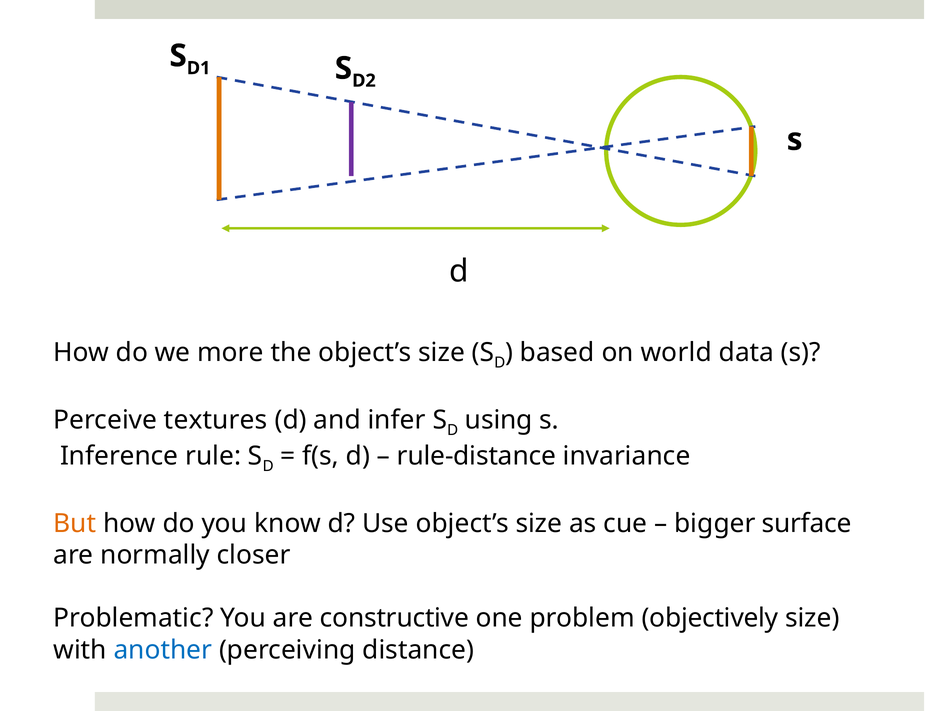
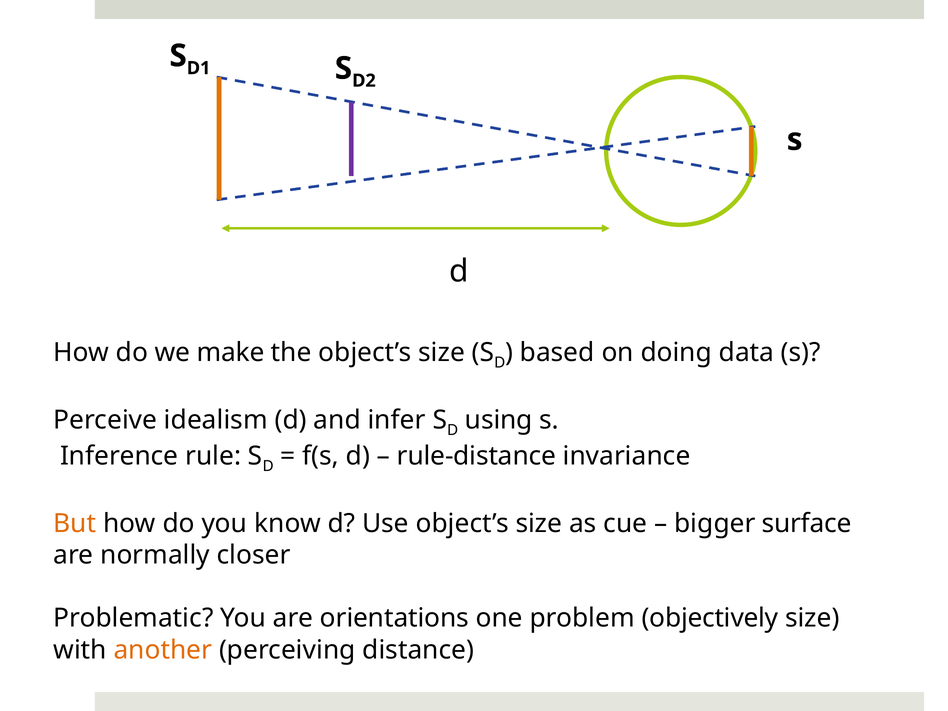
more: more -> make (231, 352)
world: world -> doing (676, 352)
textures: textures -> idealism (216, 420)
constructive: constructive -> orientations (394, 618)
another colour: blue -> orange (163, 650)
